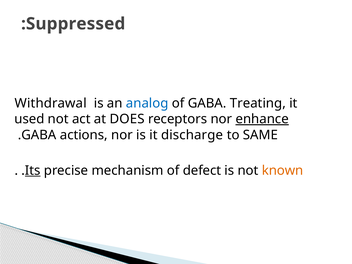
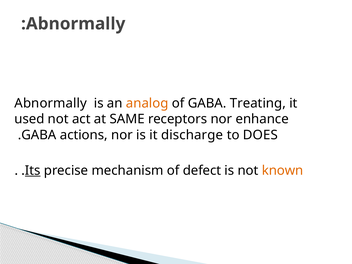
Suppressed: Suppressed -> Abnormally (76, 24)
Withdrawal: Withdrawal -> Abnormally (51, 103)
analog colour: blue -> orange (147, 103)
DOES: DOES -> SAME (127, 119)
enhance underline: present -> none (262, 119)
SAME: SAME -> DOES (260, 135)
